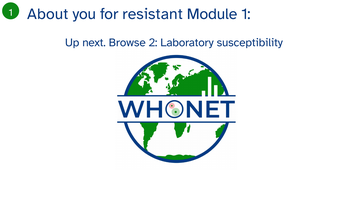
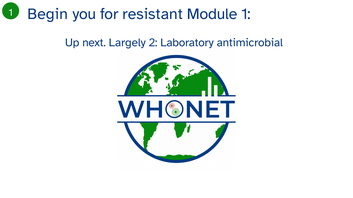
About: About -> Begin (48, 14)
Browse: Browse -> Largely (127, 43)
susceptibility: susceptibility -> antimicrobial (250, 43)
